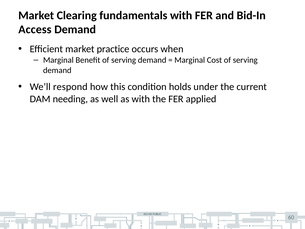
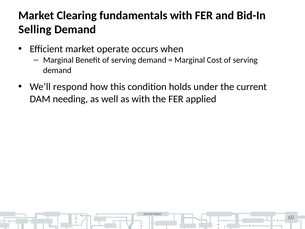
Access: Access -> Selling (35, 30)
practice: practice -> operate (113, 49)
